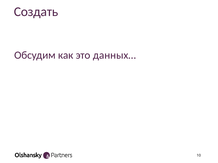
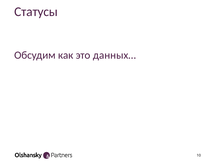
Создать: Создать -> Статусы (36, 12)
